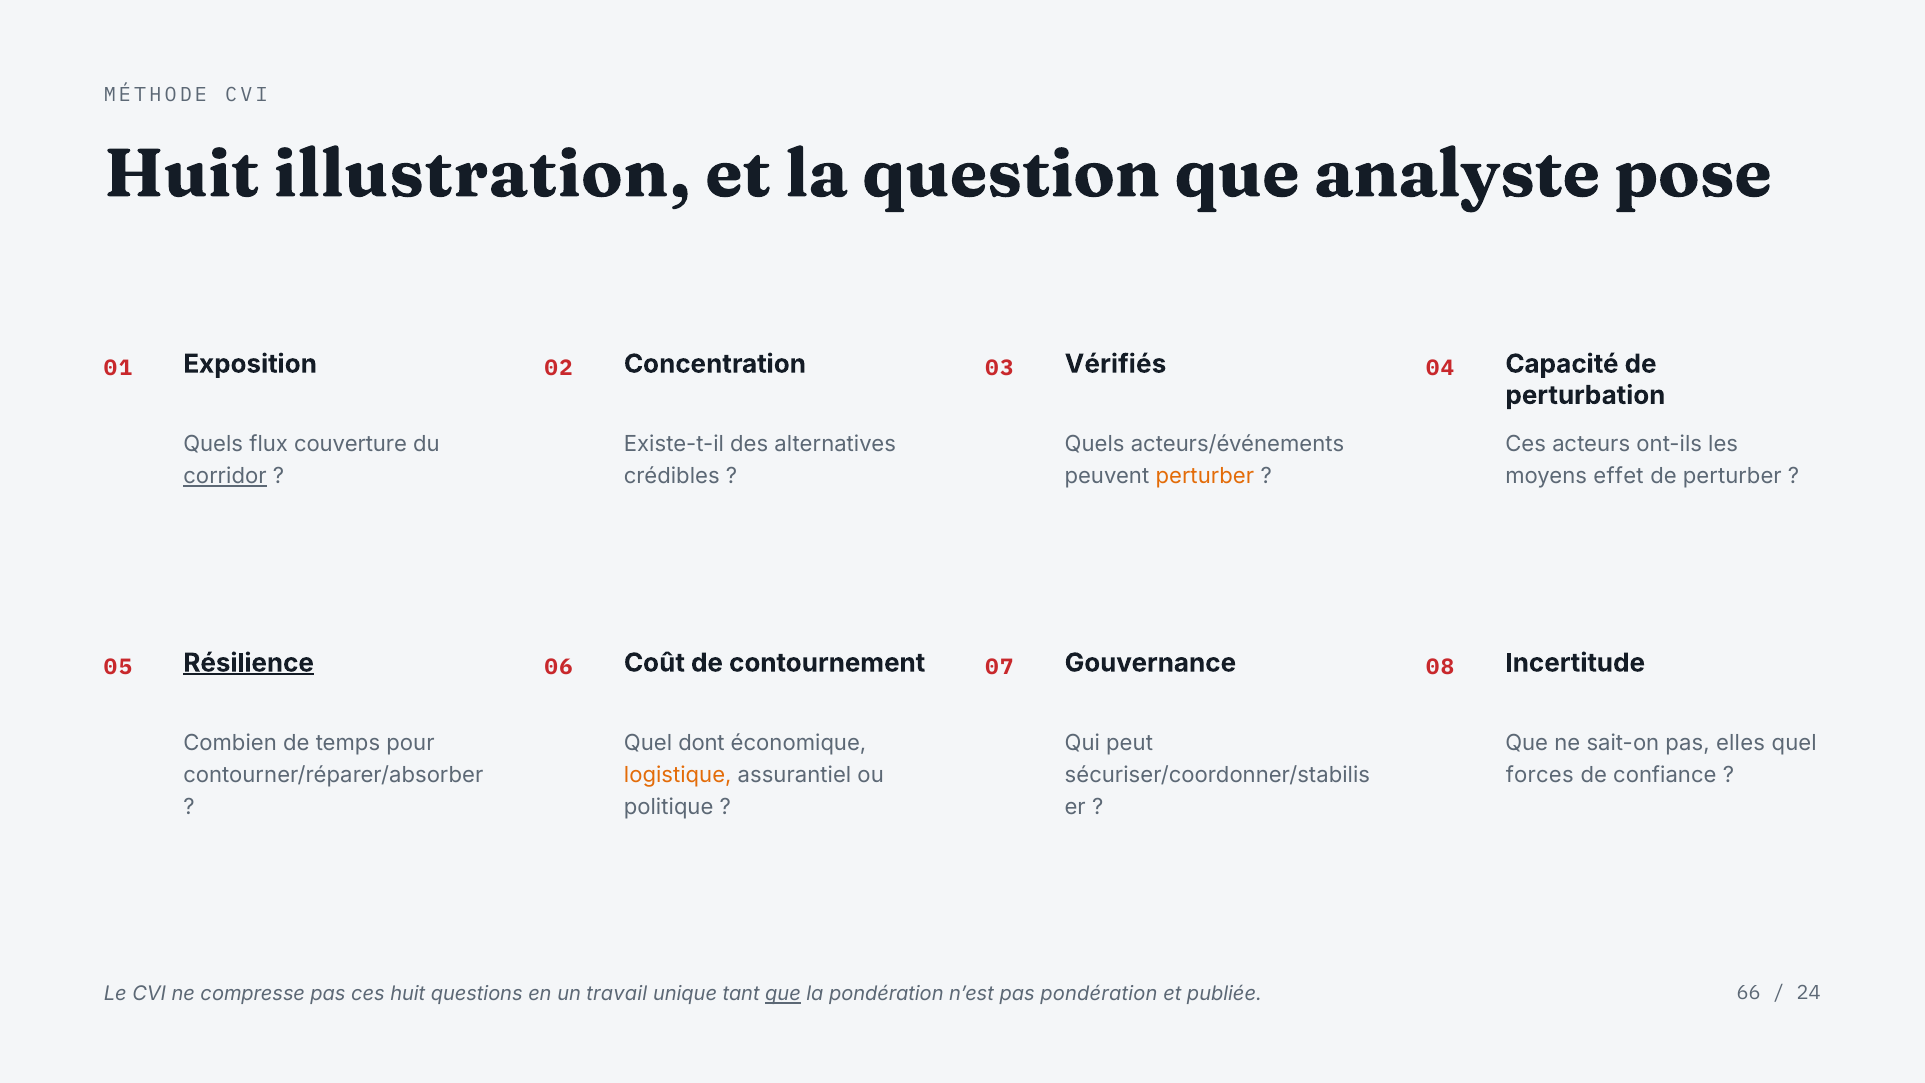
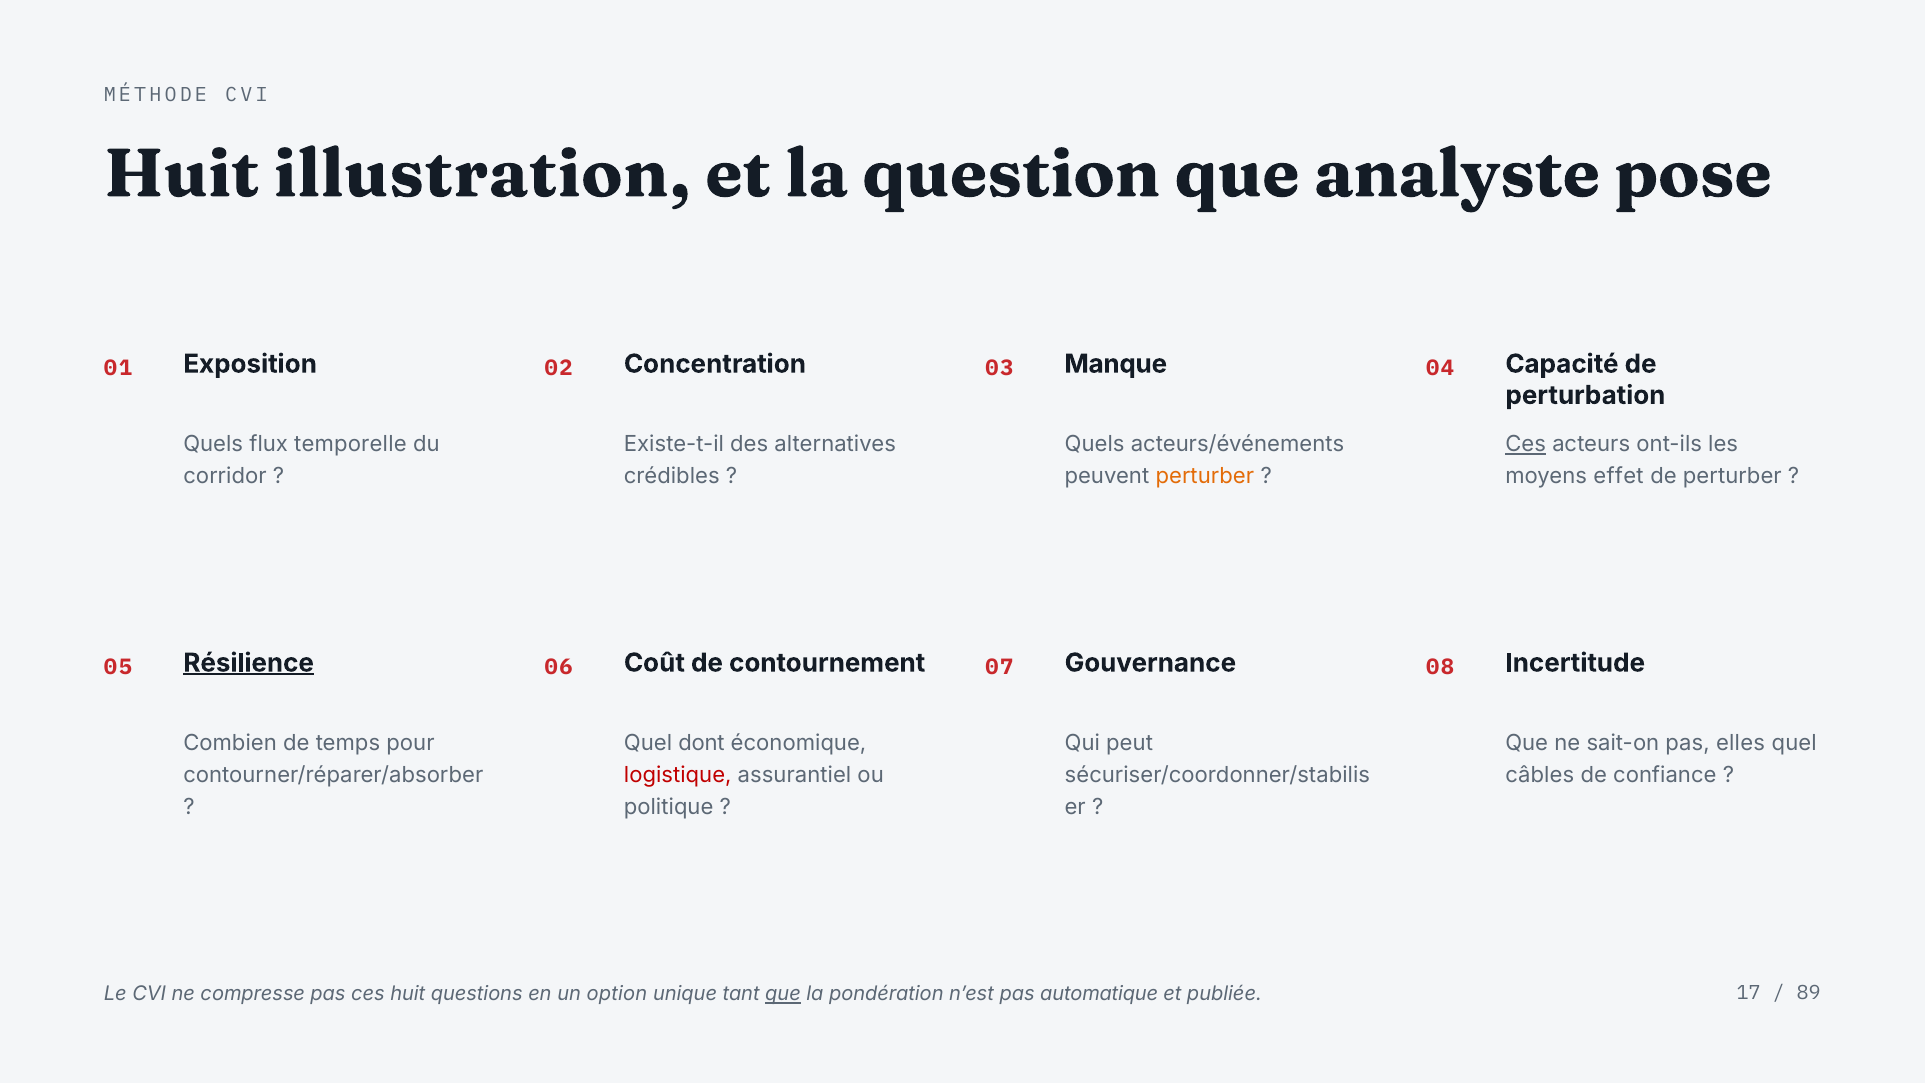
Vérifiés: Vérifiés -> Manque (1116, 364)
couverture: couverture -> temporelle (350, 445)
Ces underline: none -> present (1526, 445)
corridor underline: present -> none (225, 476)
logistique colour: orange -> red (678, 775)
forces: forces -> câbles (1540, 775)
travail: travail -> option (617, 994)
pas pondération: pondération -> automatique (1099, 994)
66: 66 -> 17 (1749, 993)
24: 24 -> 89 (1809, 993)
